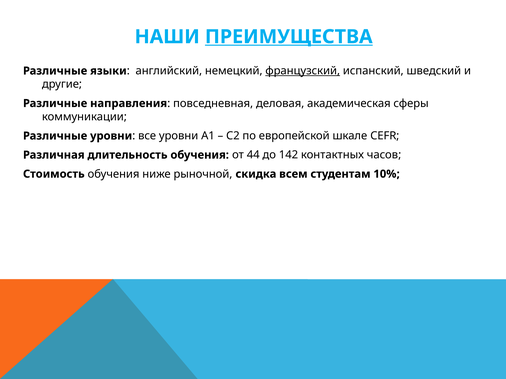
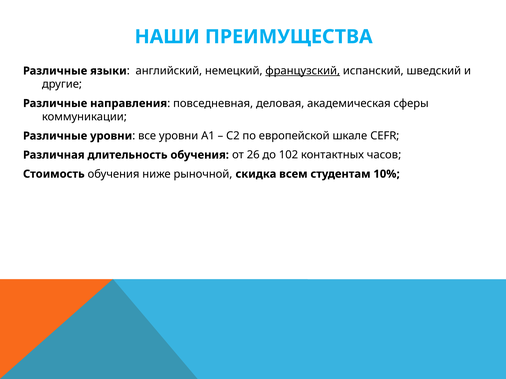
ПРЕИМУЩЕСТВА underline: present -> none (289, 37)
44: 44 -> 26 (253, 155)
142: 142 -> 102 (288, 155)
